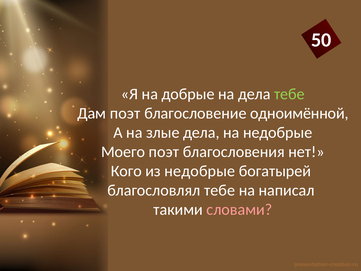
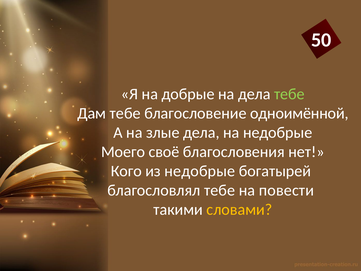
Дам поэт: поэт -> тебе (125, 113)
Моего поэт: поэт -> своё (164, 152)
написал: написал -> повести (286, 190)
словами colour: pink -> yellow (239, 209)
